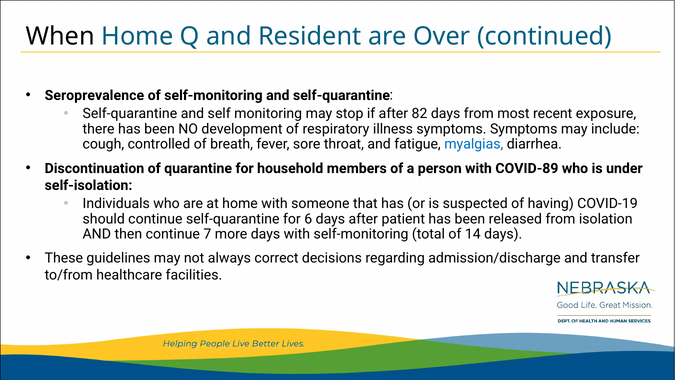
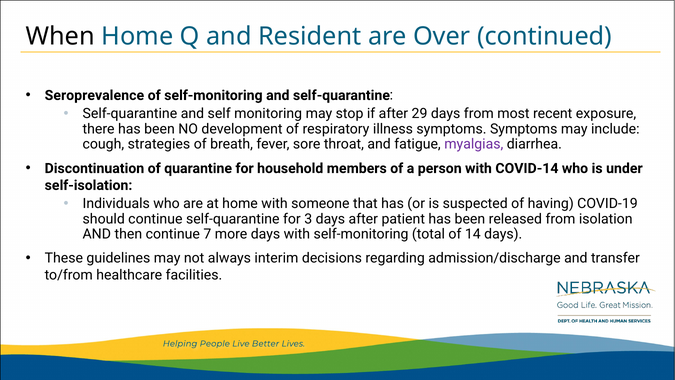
82: 82 -> 29 (420, 114)
controlled: controlled -> strategies (159, 144)
myalgias colour: blue -> purple (474, 144)
COVID-89: COVID-89 -> COVID-14 (527, 168)
6: 6 -> 3 (308, 219)
correct: correct -> interim (276, 258)
